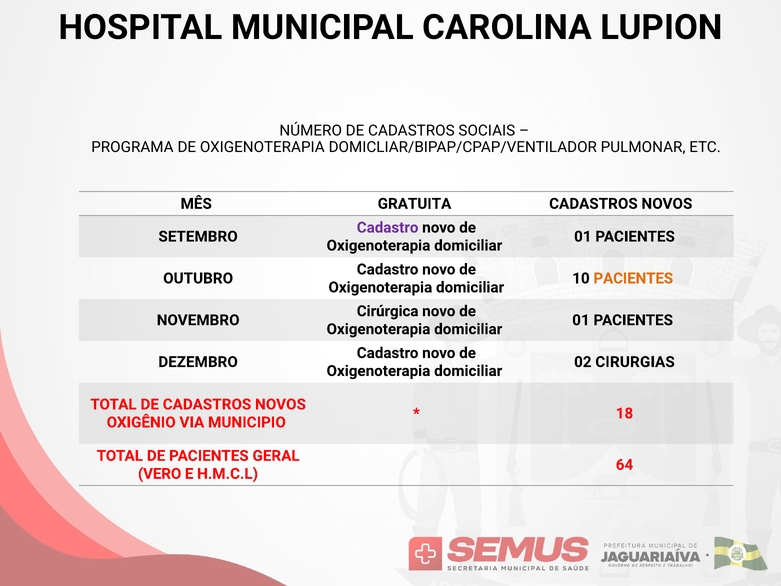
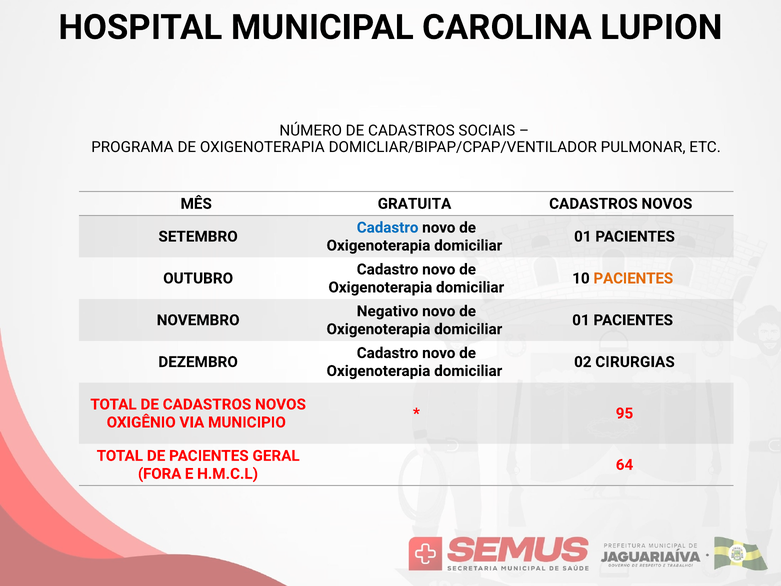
Cadastro colour: purple -> blue (388, 228)
Cirúrgica: Cirúrgica -> Negativo (388, 311)
18: 18 -> 95 (624, 413)
VERO: VERO -> FORA (160, 474)
